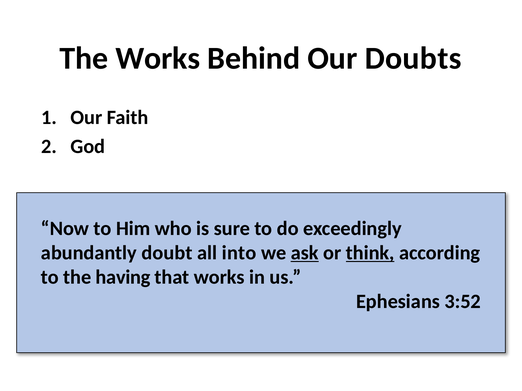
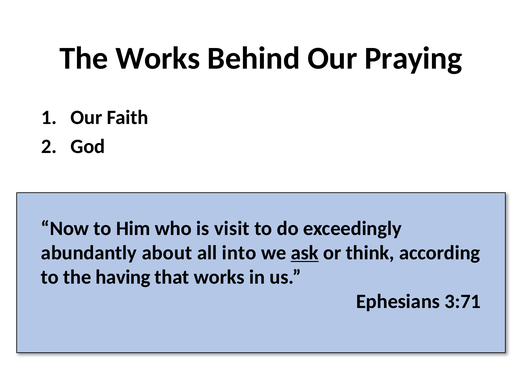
Doubts: Doubts -> Praying (413, 58)
sure: sure -> visit (232, 229)
doubt: doubt -> about (167, 253)
think underline: present -> none (370, 253)
3:52: 3:52 -> 3:71 (463, 302)
